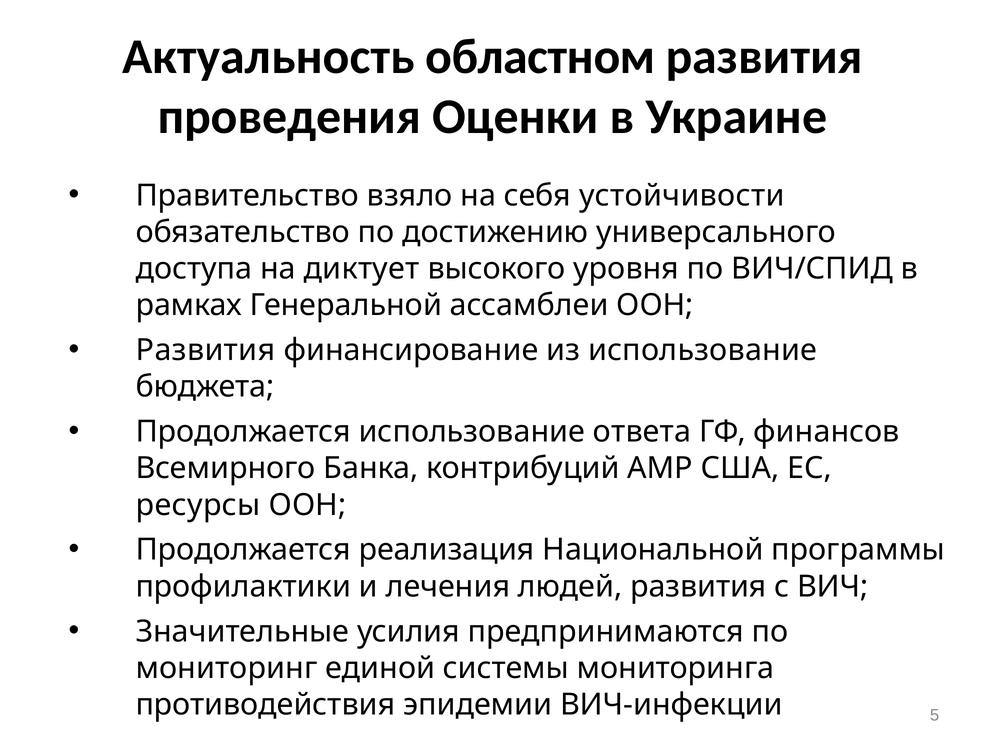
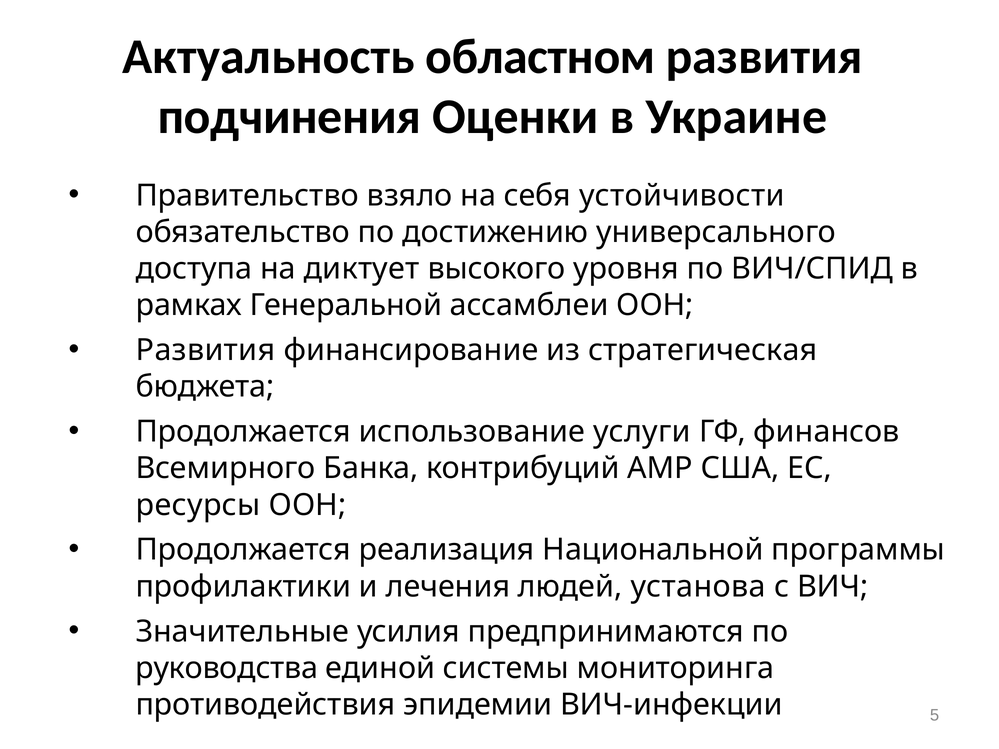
проведения: проведения -> подчинения (289, 117)
из использование: использование -> стратегическая (703, 350)
ответа: ответа -> услуги (642, 432)
людей развития: развития -> установа (698, 587)
мониторинг: мониторинг -> руководства (227, 668)
